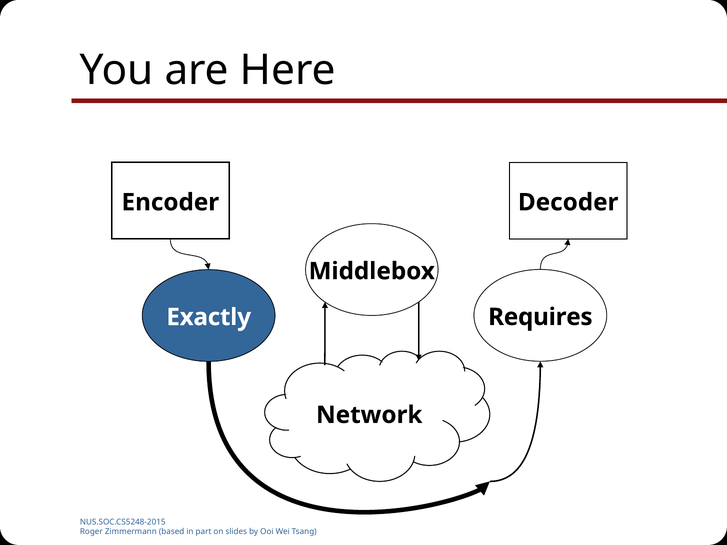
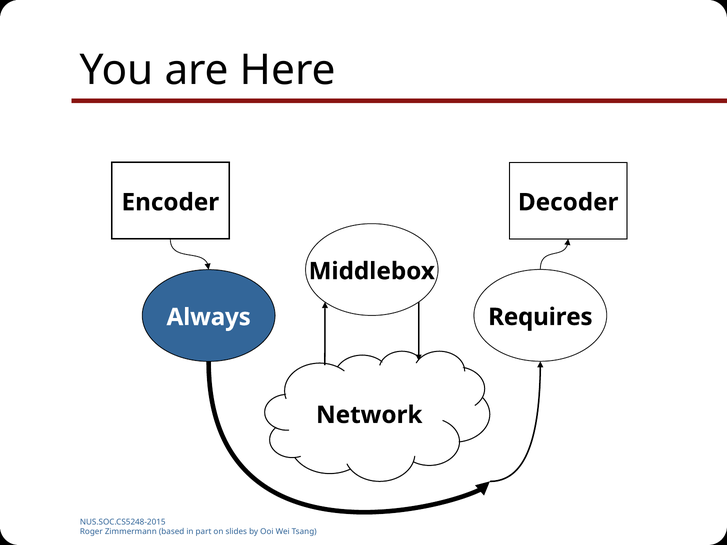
Exactly: Exactly -> Always (209, 317)
